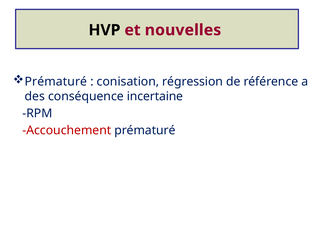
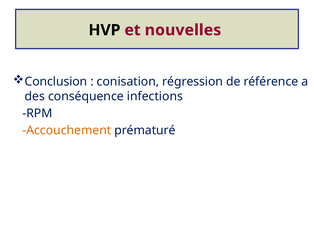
Prématuré: Prématuré -> Conclusion (56, 82)
incertaine: incertaine -> infections (155, 96)
Accouchement colour: red -> orange (67, 131)
